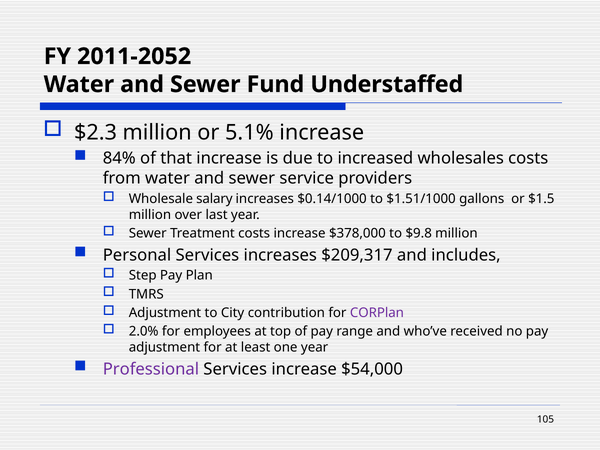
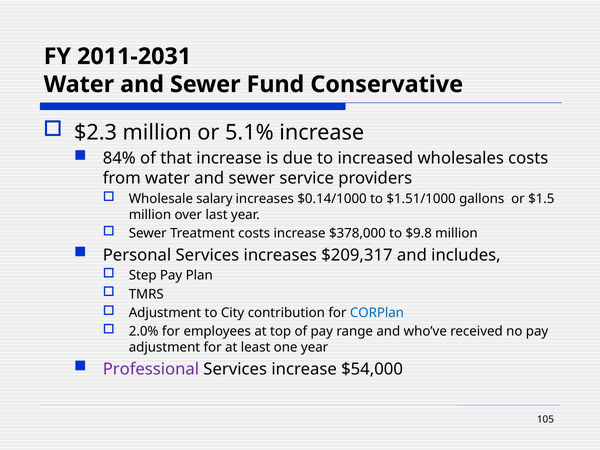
2011-2052: 2011-2052 -> 2011-2031 (134, 56)
Understaffed: Understaffed -> Conservative (387, 84)
CORPlan colour: purple -> blue (377, 313)
